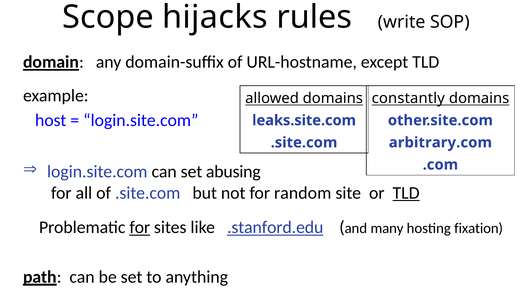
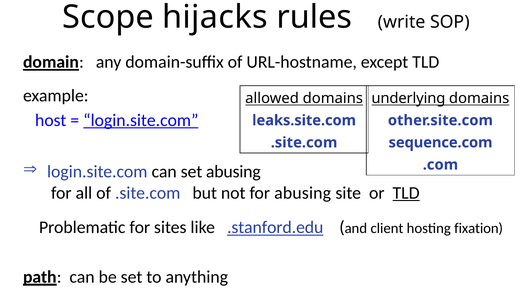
constantly: constantly -> underlying (408, 98)
login.site.com underline: none -> present (141, 120)
arbitrary.com: arbitrary.com -> sequence.com (441, 143)
for random: random -> abusing (303, 193)
for underline: present -> none (140, 228)
many: many -> client (387, 229)
